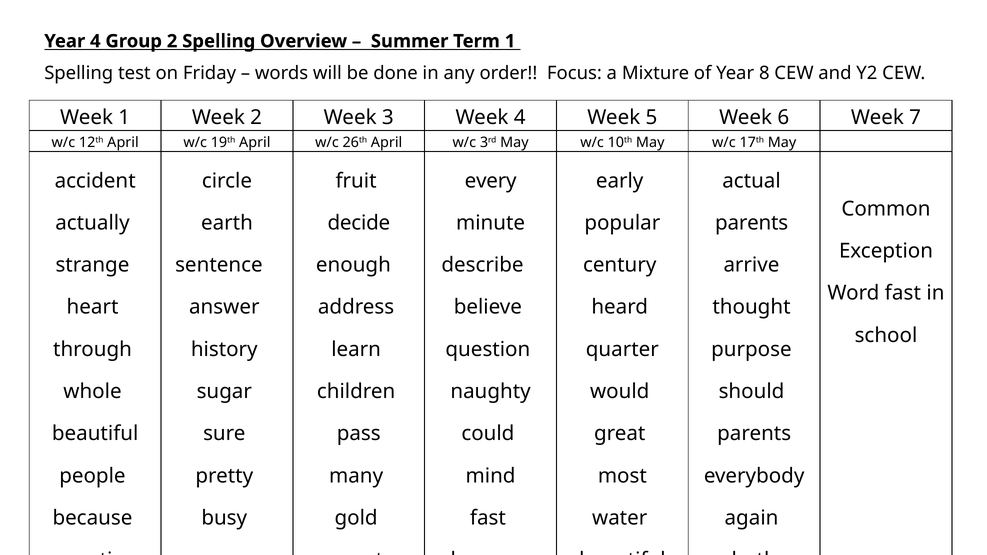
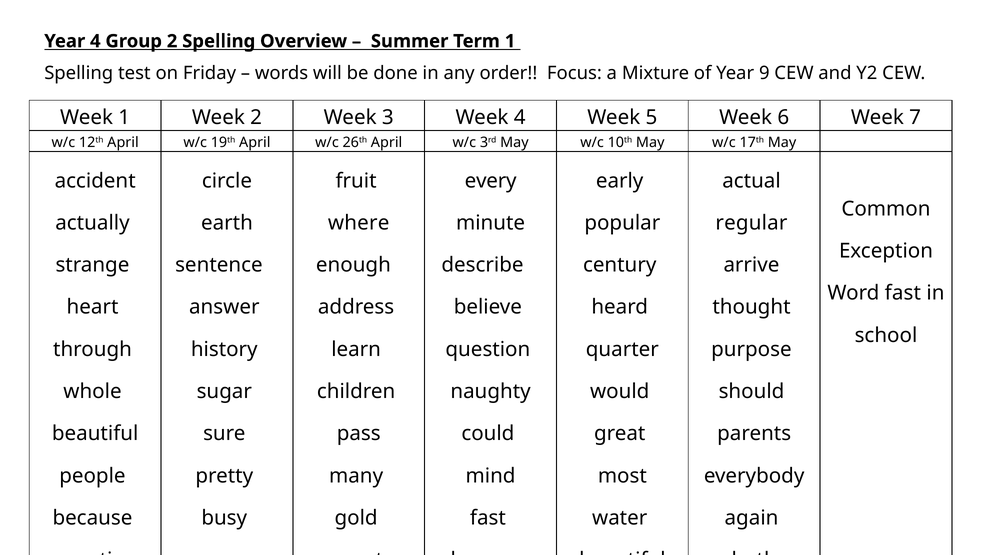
8: 8 -> 9 (764, 73)
decide: decide -> where (359, 223)
parents: parents -> regular (751, 223)
